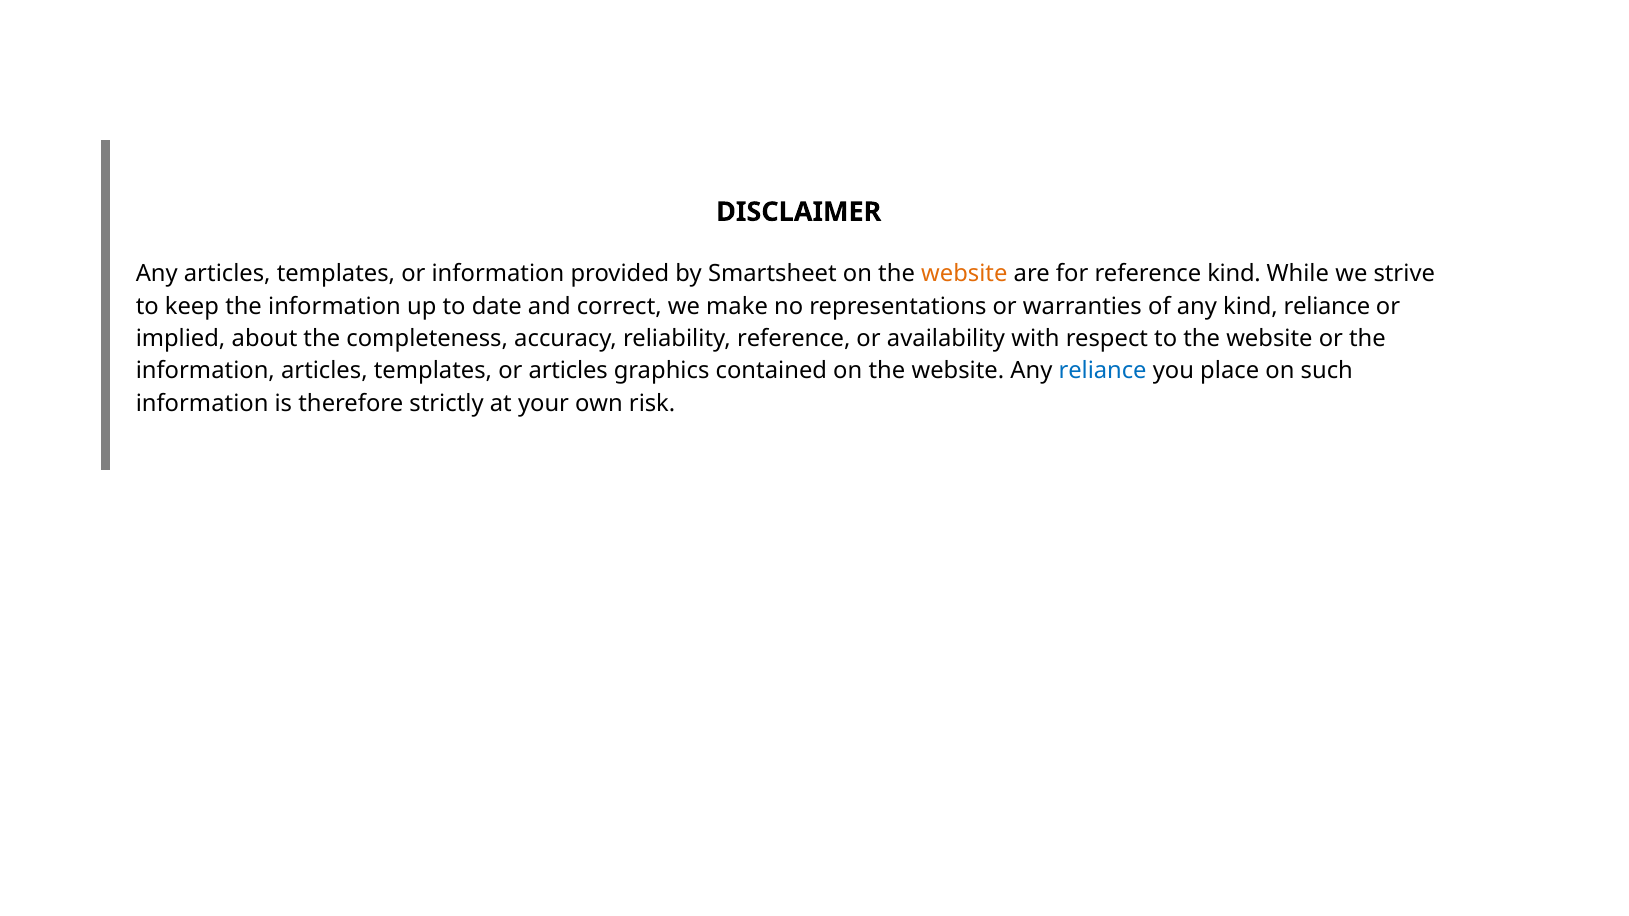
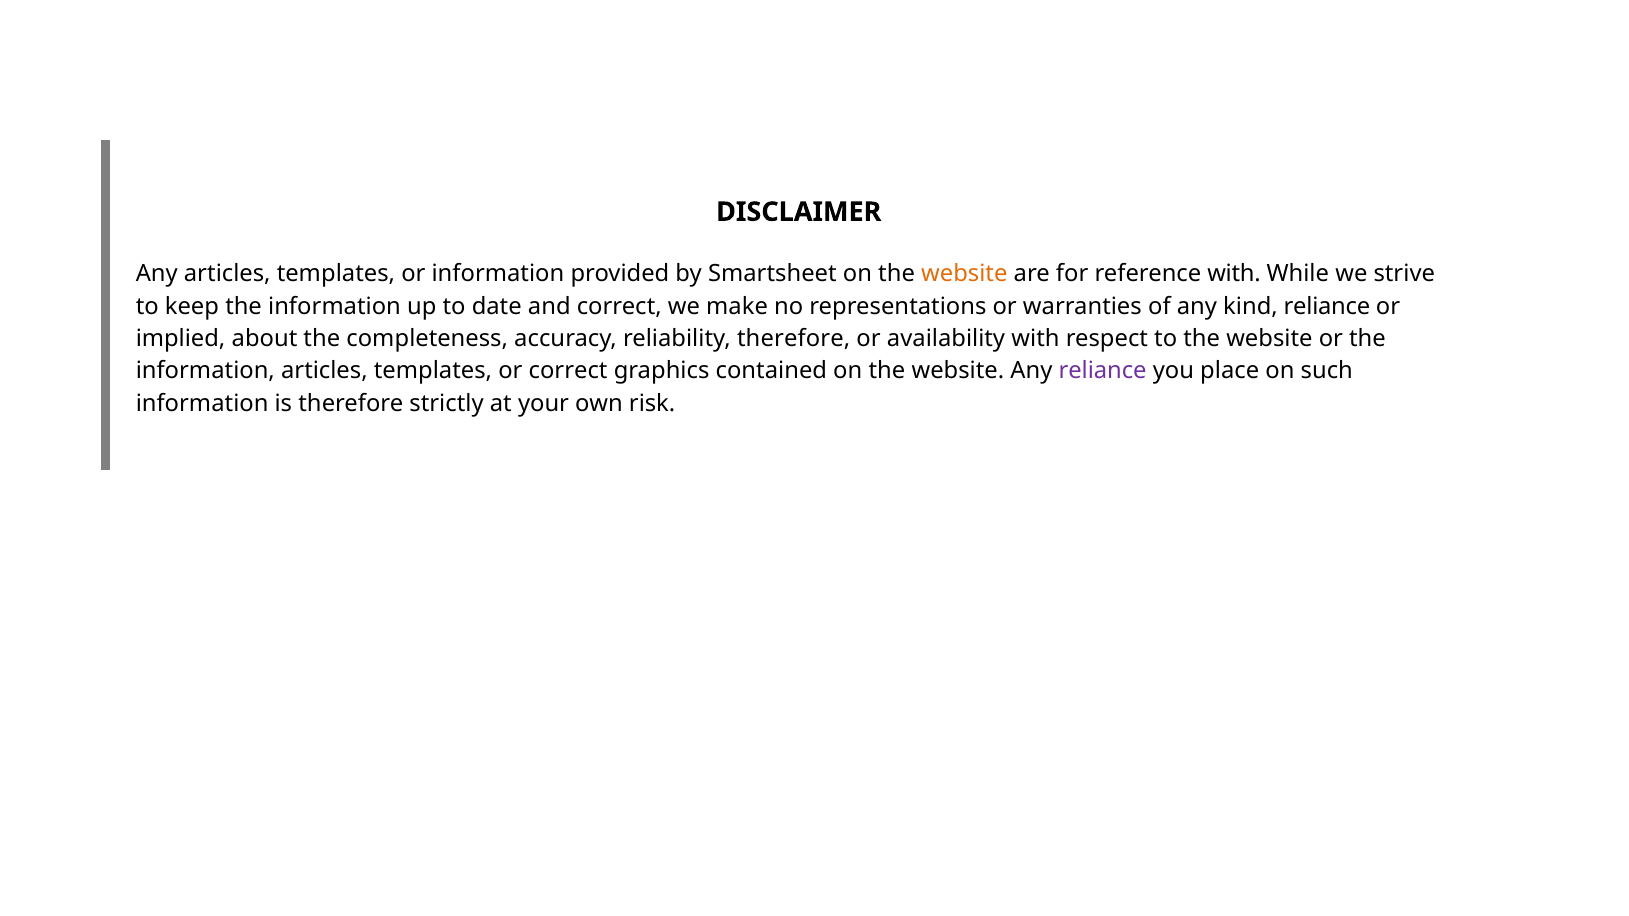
reference kind: kind -> with (1234, 274)
reliability reference: reference -> therefore (794, 339)
or articles: articles -> correct (568, 371)
reliance colour: blue -> purple (1103, 371)
